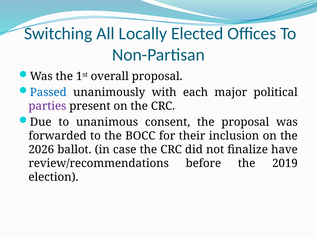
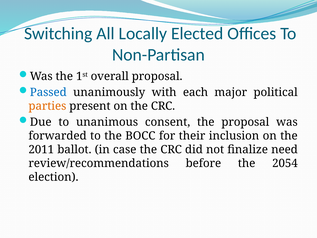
parties colour: purple -> orange (47, 106)
2026: 2026 -> 2011 (41, 150)
have: have -> need (284, 150)
2019: 2019 -> 2054 (285, 163)
